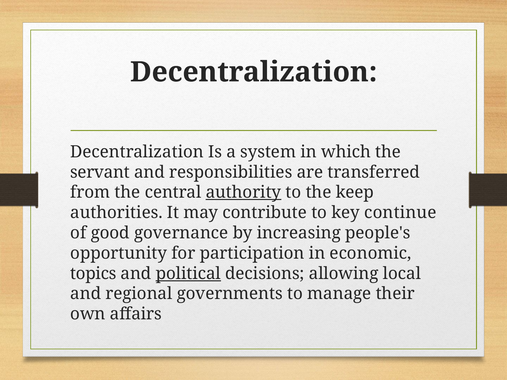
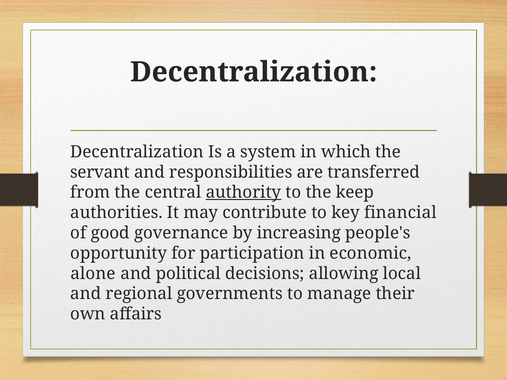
continue: continue -> financial (400, 213)
topics: topics -> alone (93, 274)
political underline: present -> none (188, 274)
